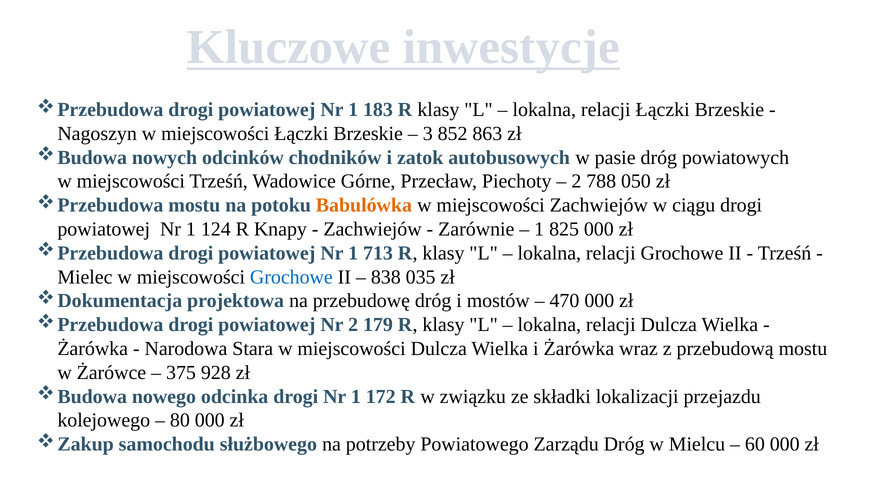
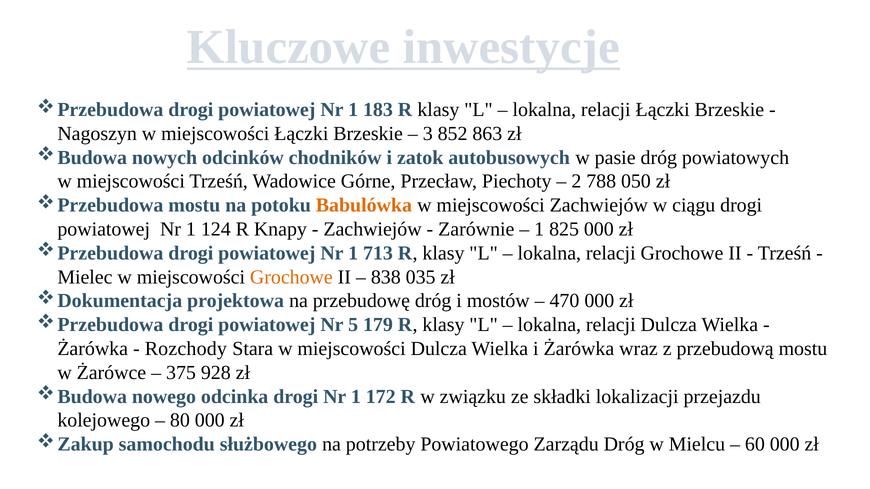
Grochowe colour: blue -> orange (291, 277)
Nr 2: 2 -> 5 (353, 325)
Narodowa: Narodowa -> Rozchody (186, 349)
